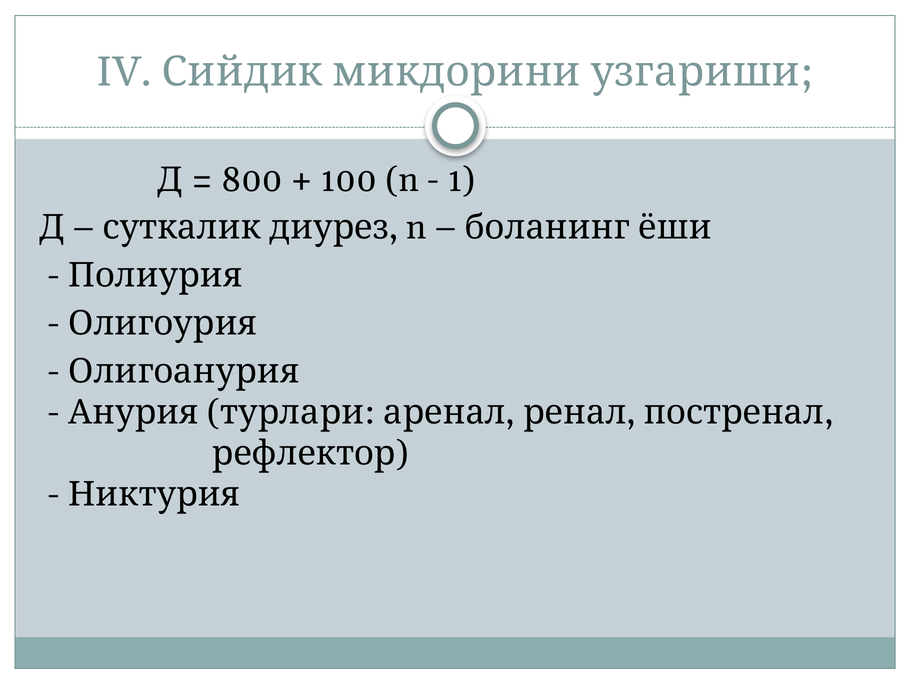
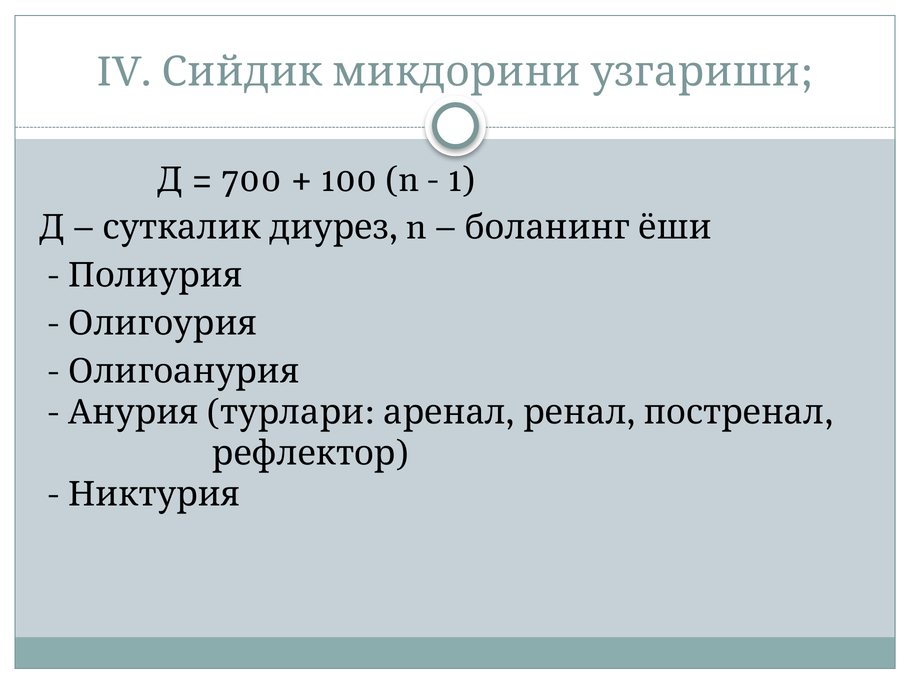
800: 800 -> 700 (252, 180)
